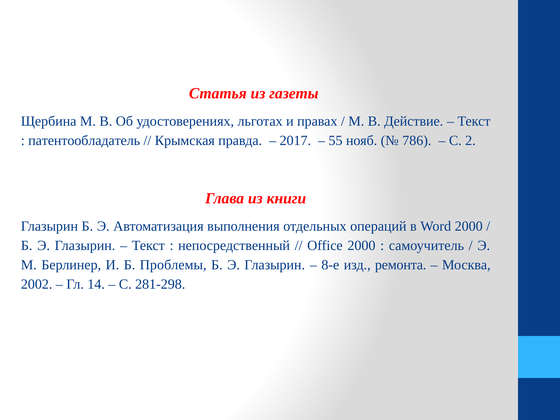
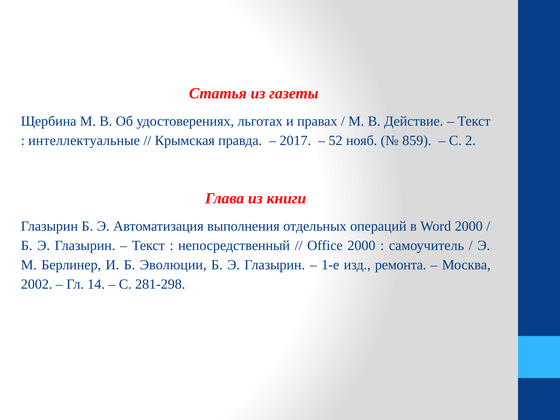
патентообладатель: патентообладатель -> интеллектуальные (84, 141)
55: 55 -> 52 (336, 141)
786: 786 -> 859 (417, 141)
Проблемы: Проблемы -> Эволюции (173, 265)
8-е: 8-е -> 1-е (330, 265)
